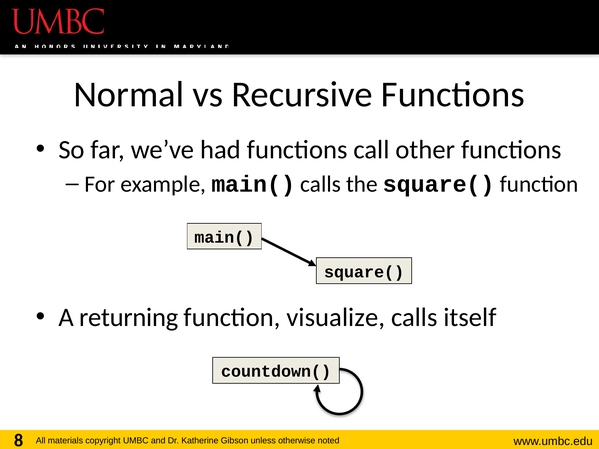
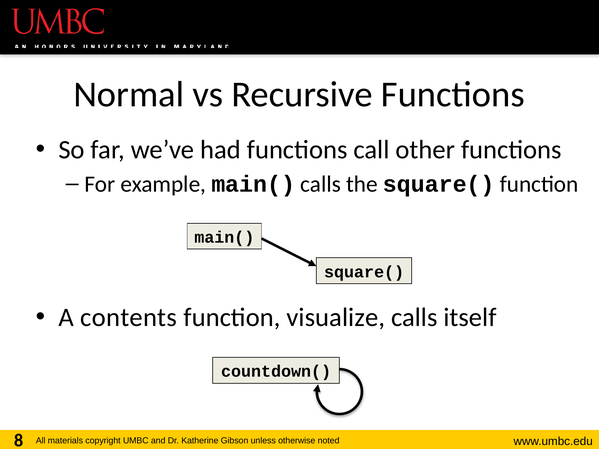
returning: returning -> contents (129, 318)
